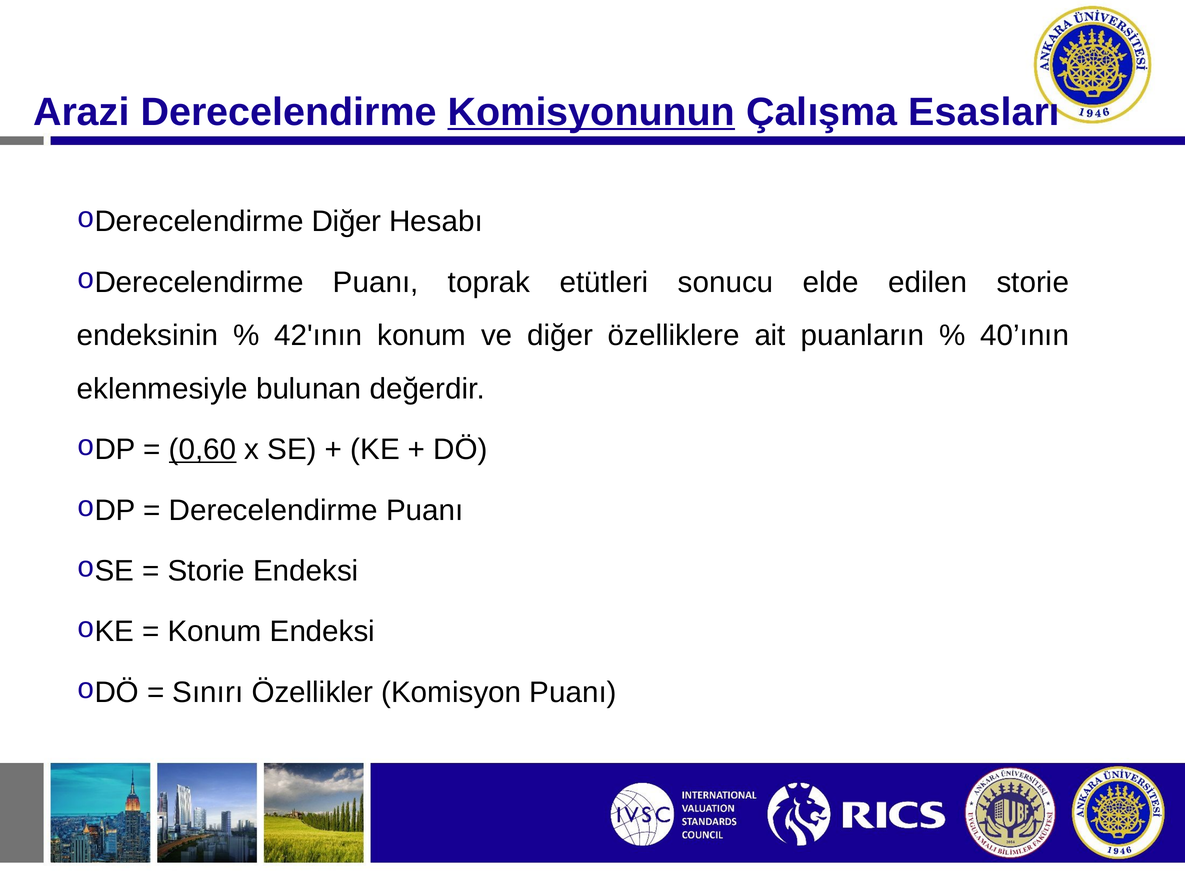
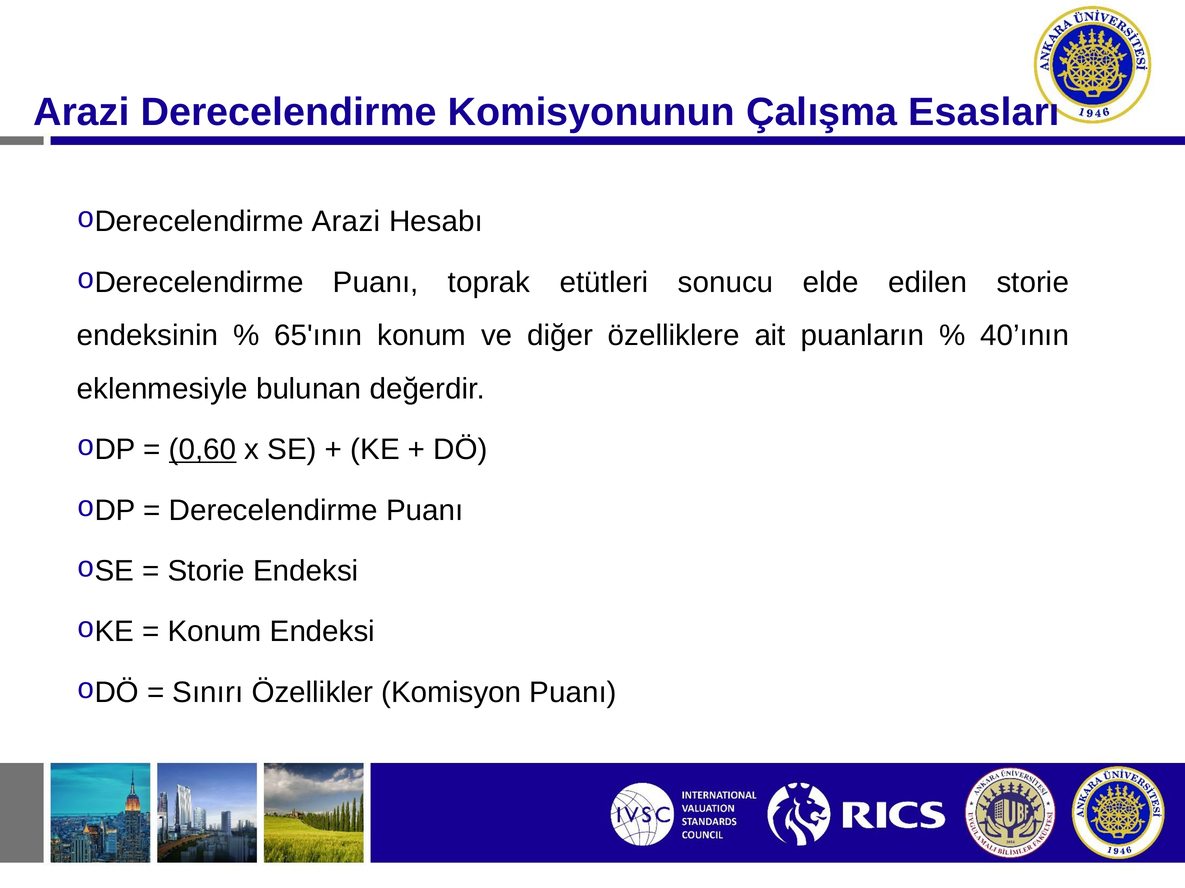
Komisyonunun underline: present -> none (591, 112)
Diğer: Diğer -> Arazi (346, 222)
42'ının: 42'ının -> 65'ının (318, 336)
